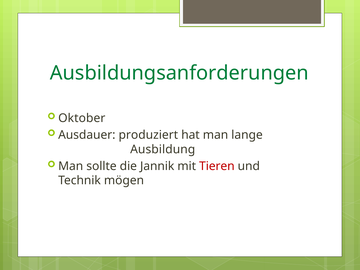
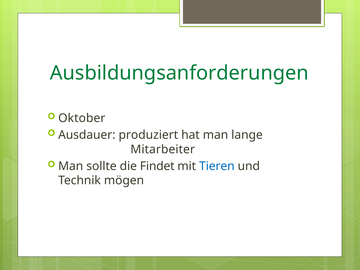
Ausbildung: Ausbildung -> Mitarbeiter (163, 149)
Jannik: Jannik -> Findet (157, 166)
Tieren colour: red -> blue (217, 166)
